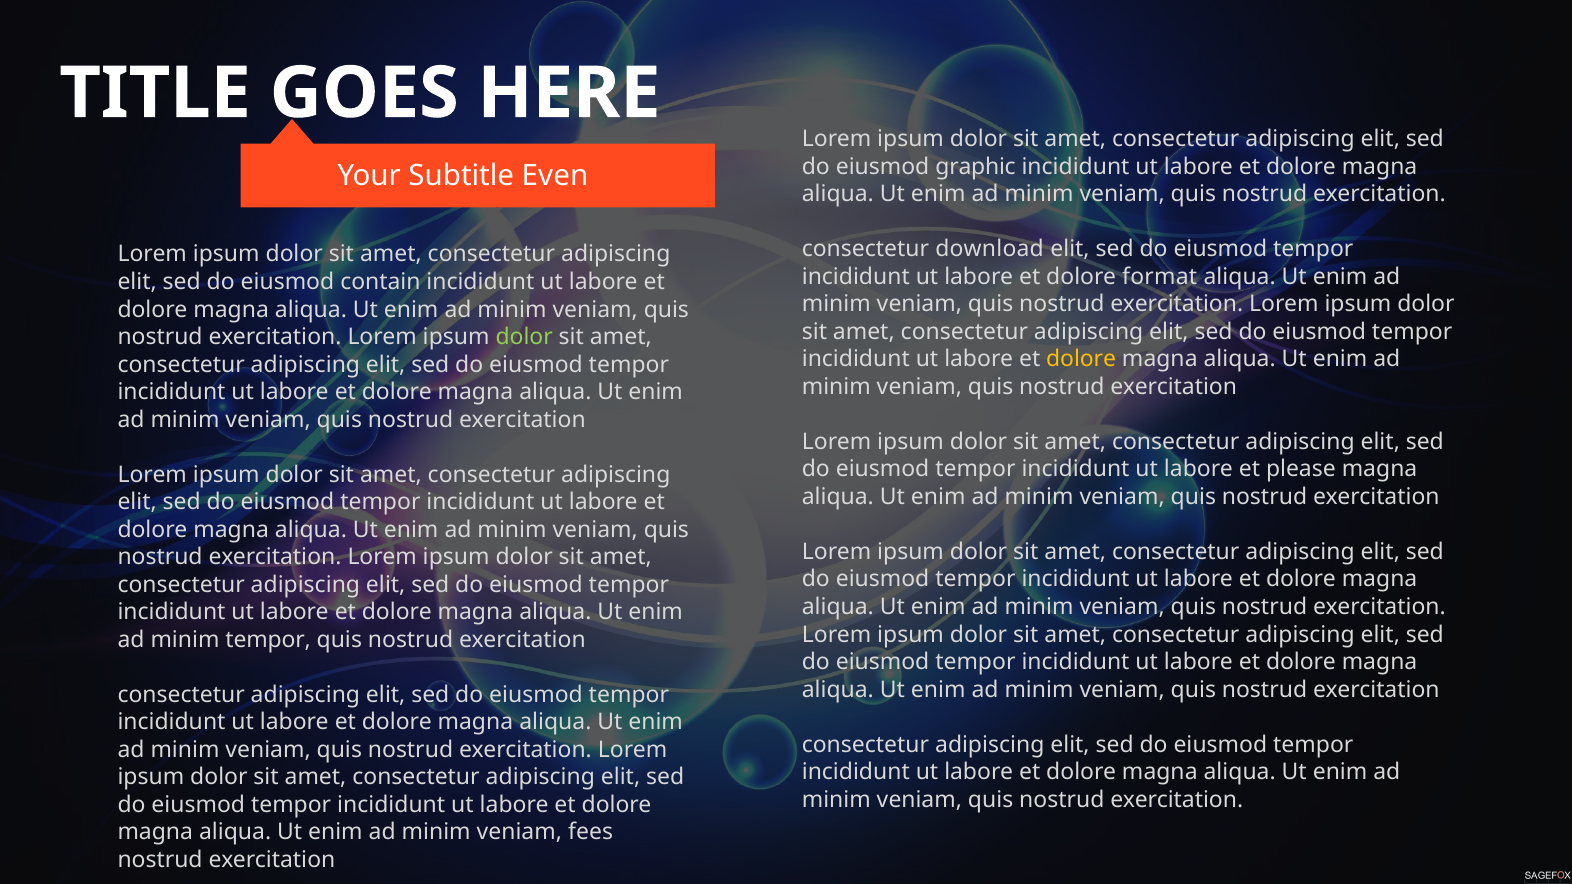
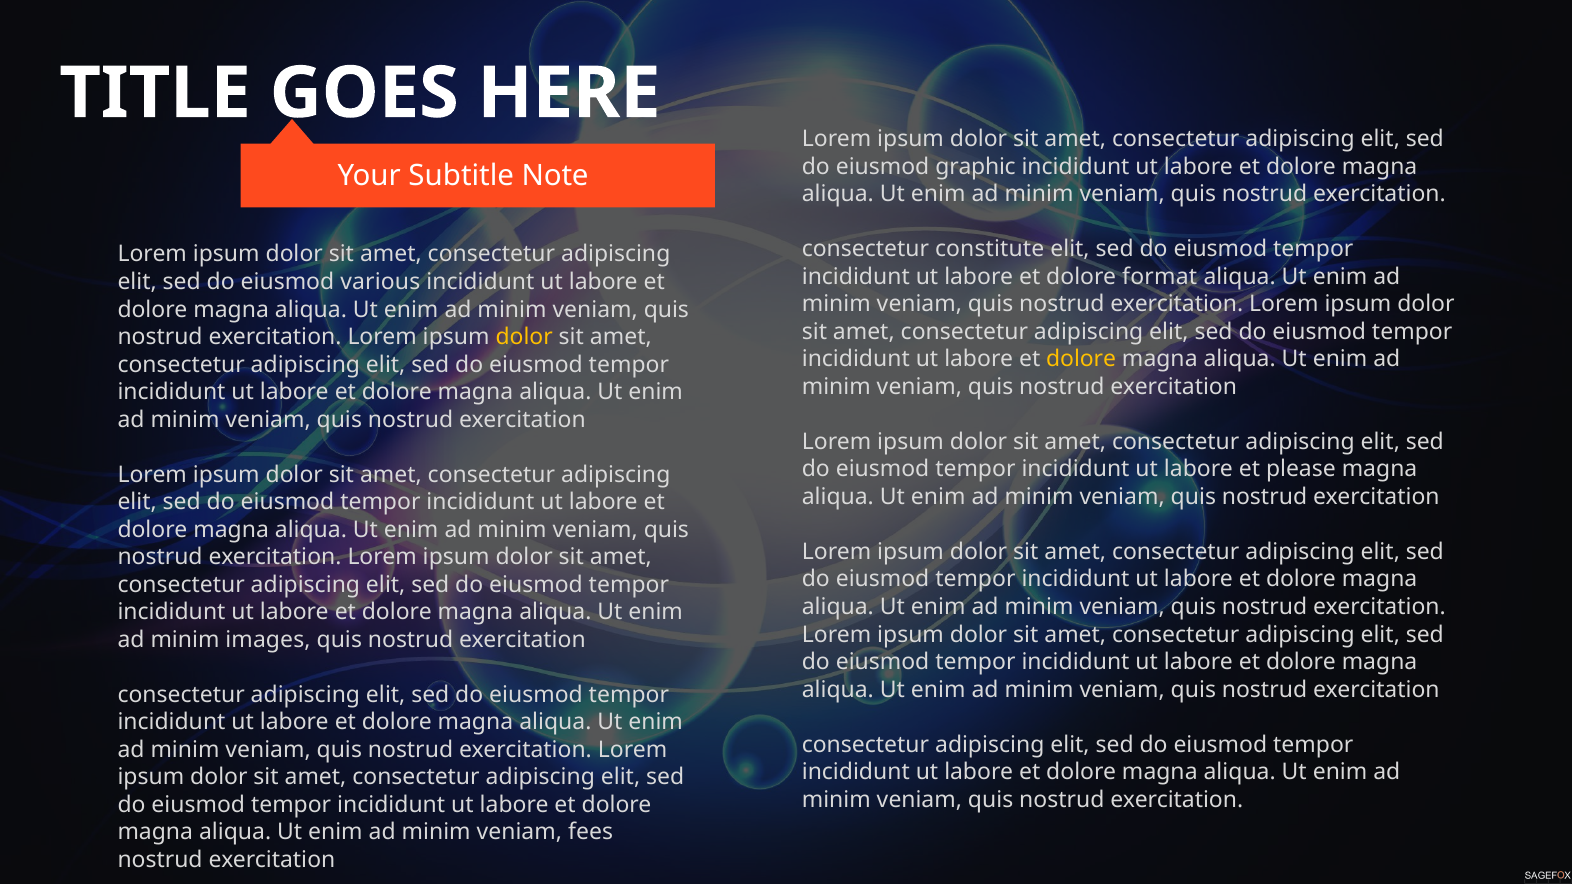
Even: Even -> Note (555, 176)
download: download -> constitute (990, 249)
contain: contain -> various (380, 282)
dolor colour: light green -> yellow (524, 337)
minim tempor: tempor -> images (268, 640)
